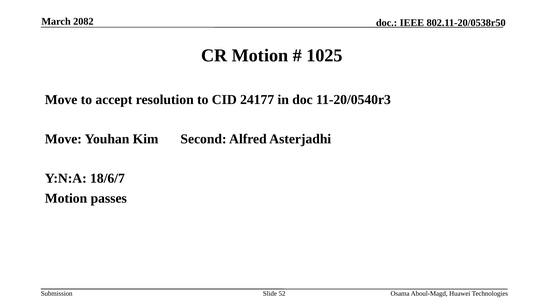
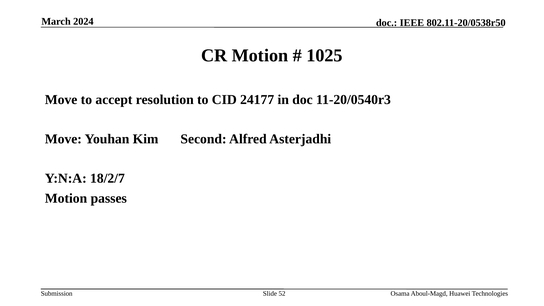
2082: 2082 -> 2024 (83, 22)
18/6/7: 18/6/7 -> 18/2/7 (107, 178)
